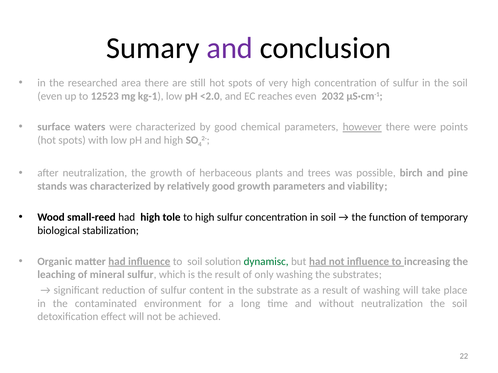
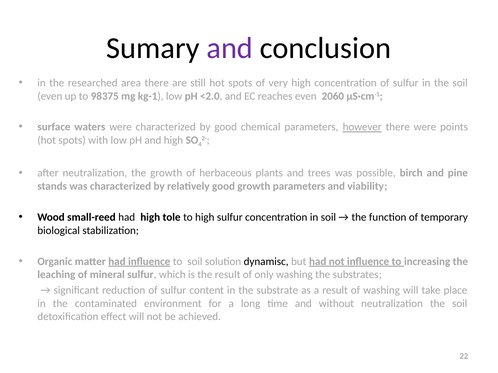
12523: 12523 -> 98375 (105, 96)
2032: 2032 -> 2060 (333, 96)
dynamisc colour: green -> black (266, 262)
